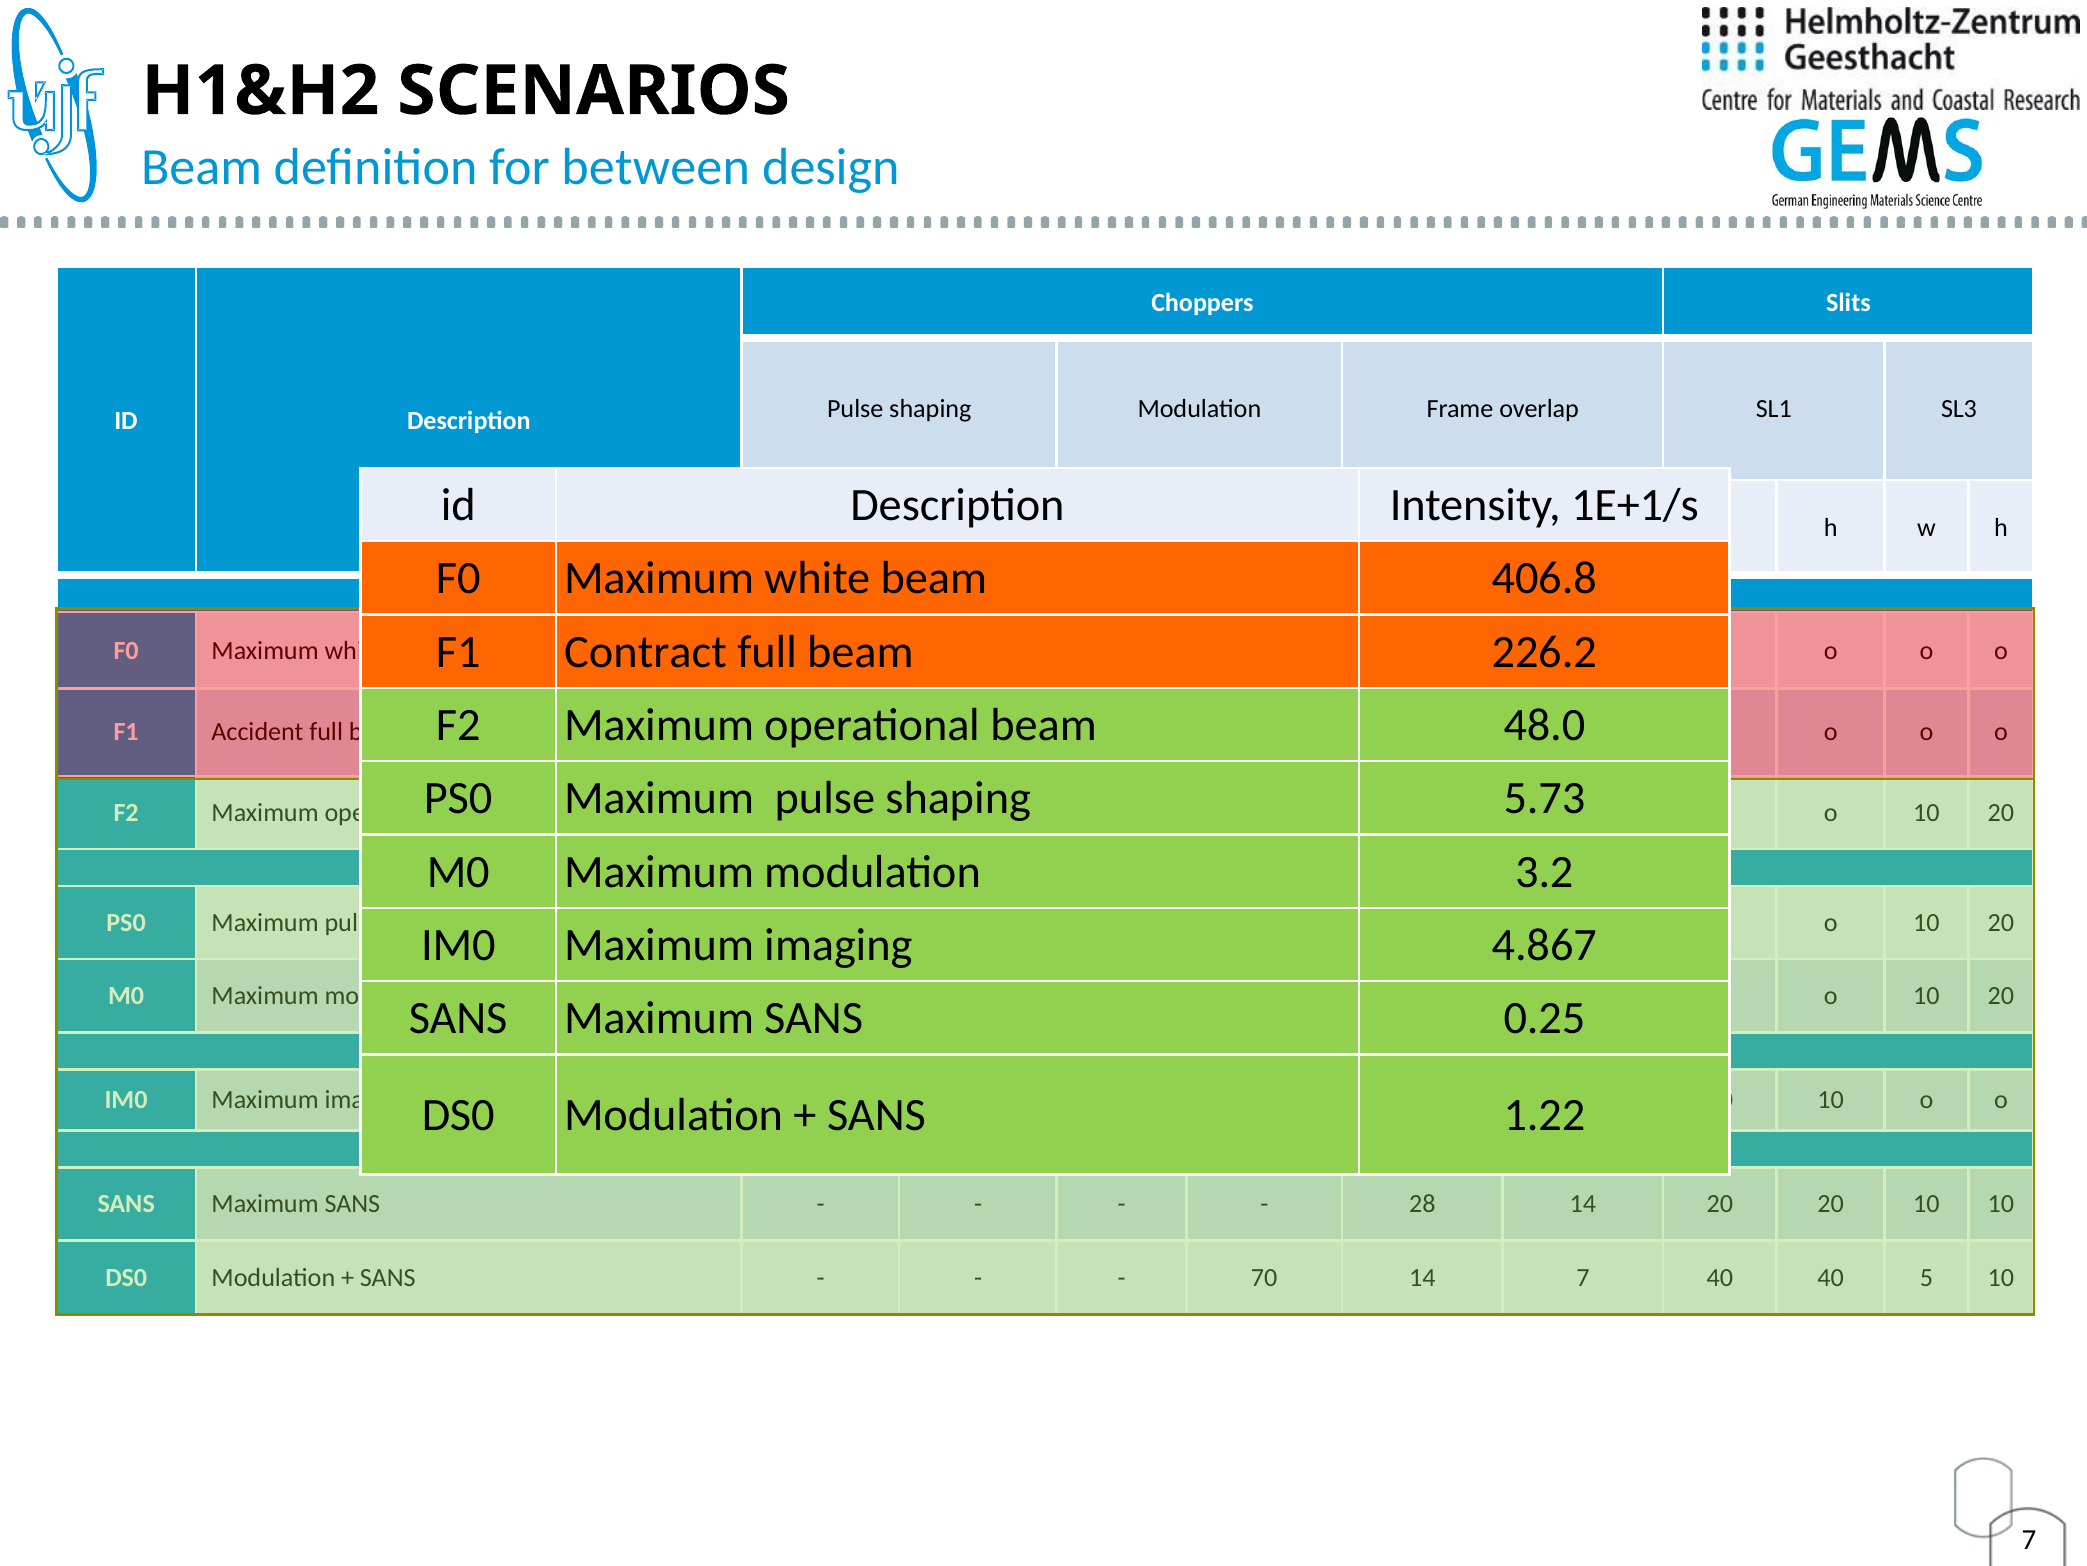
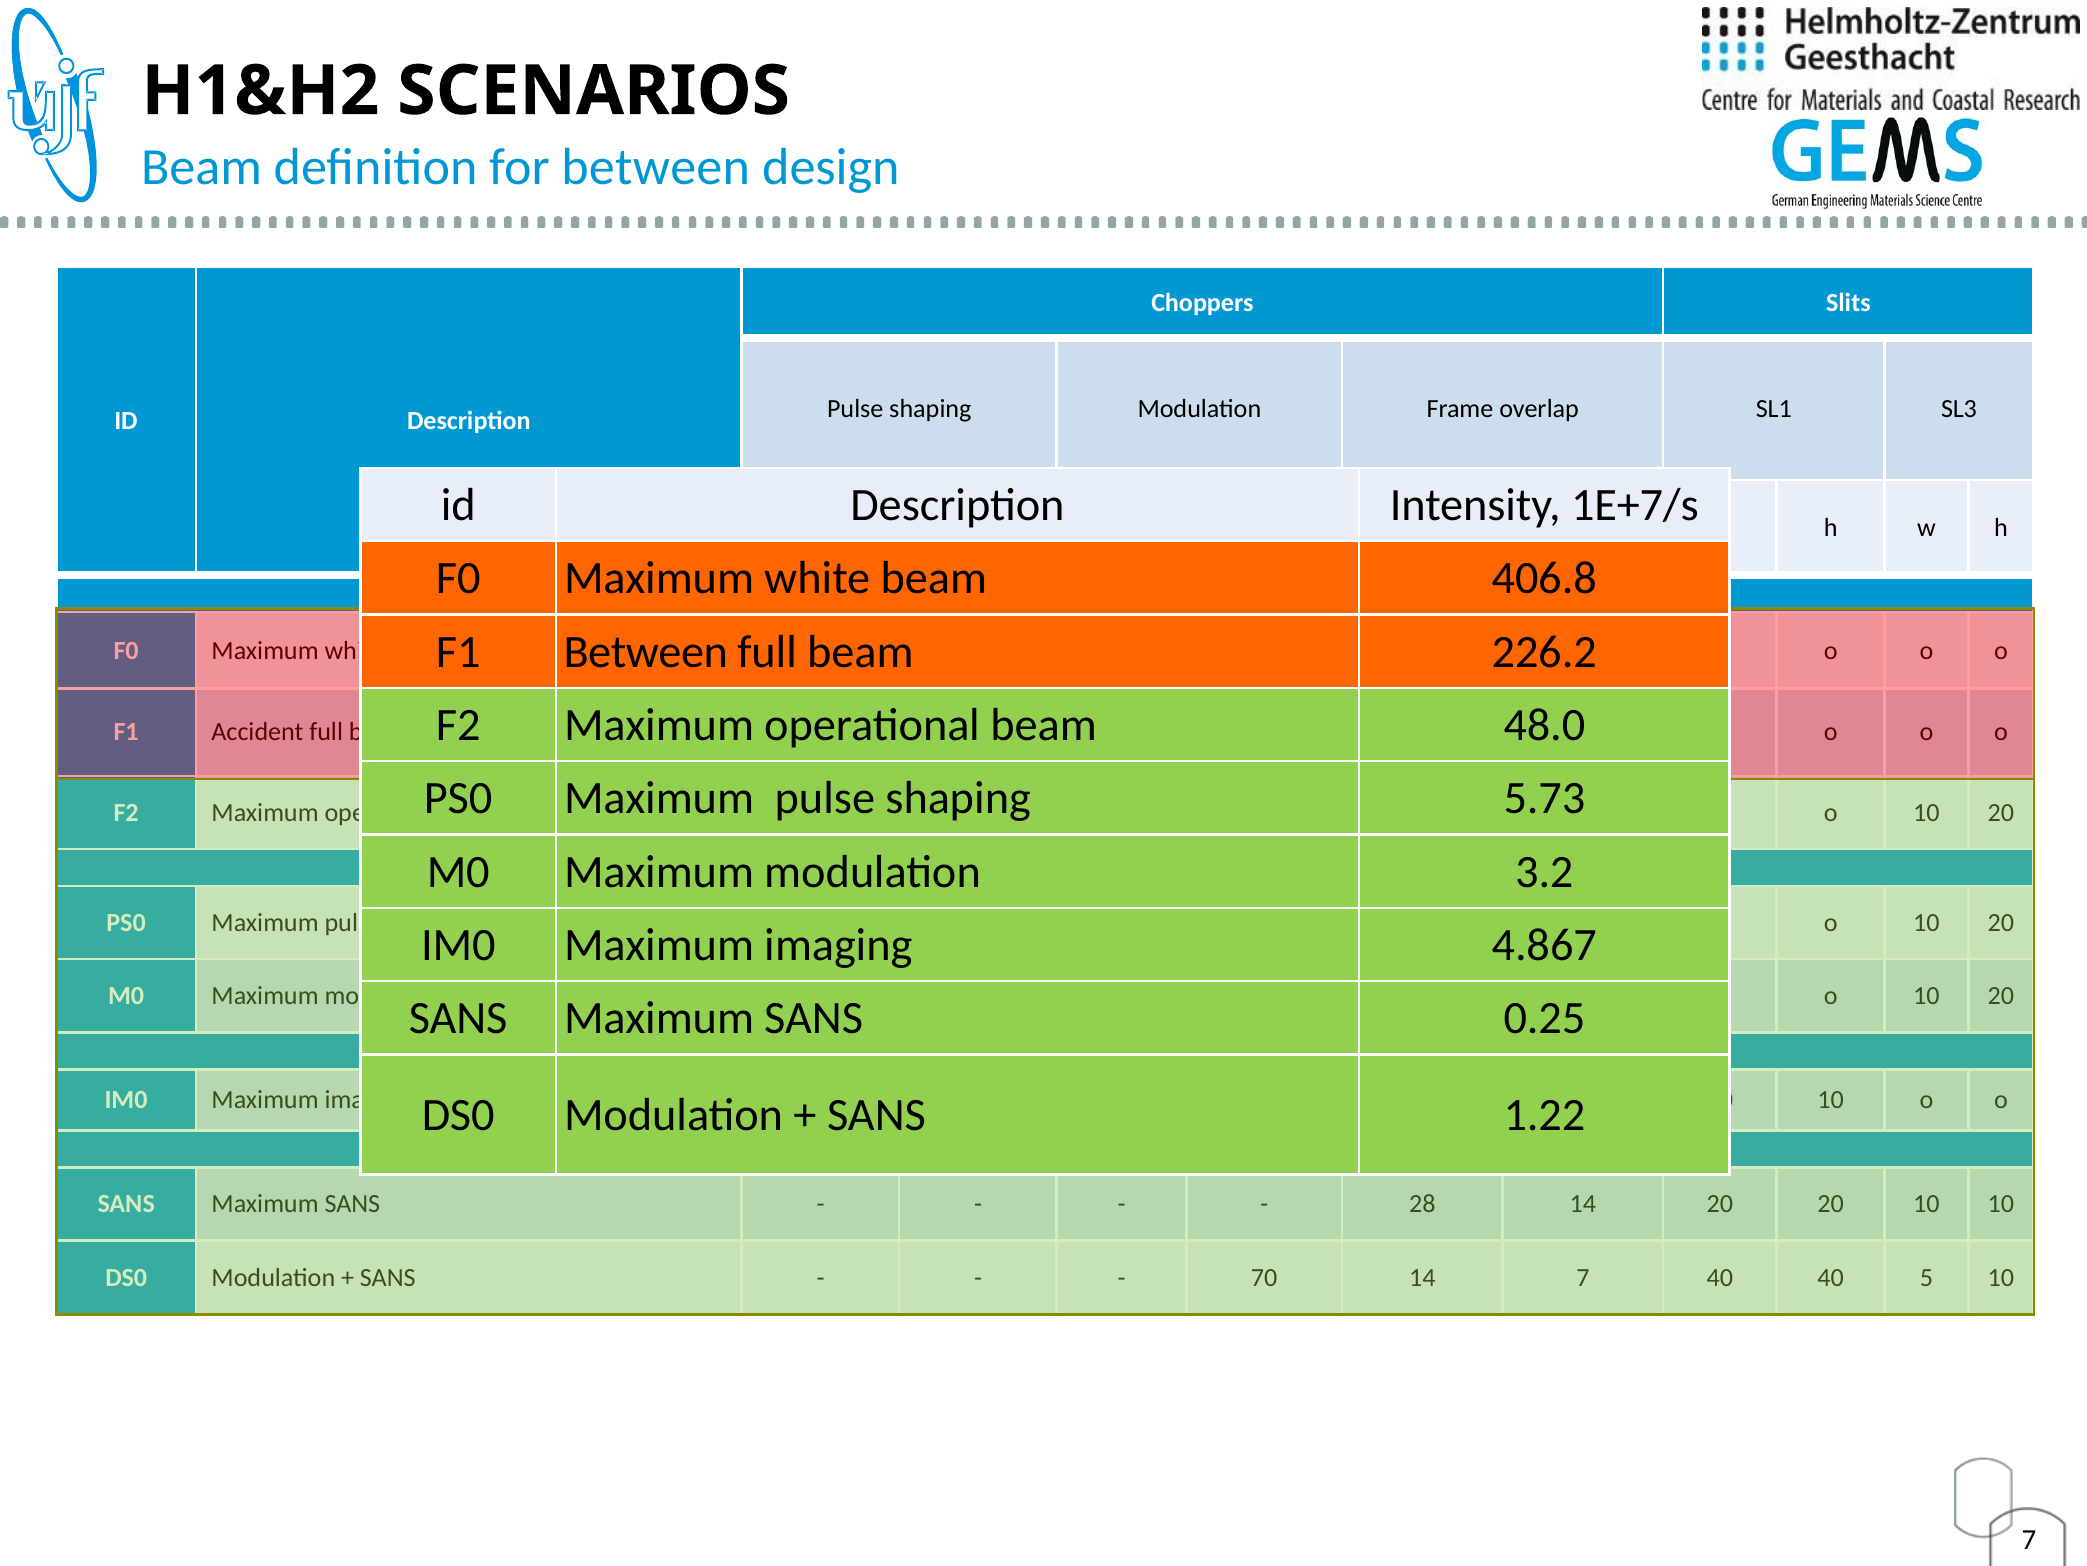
1E+1/s: 1E+1/s -> 1E+7/s (1635, 505)
F1 Contract: Contract -> Between (646, 651)
